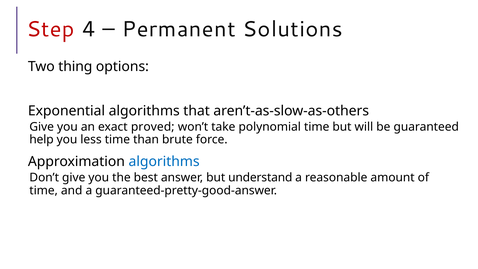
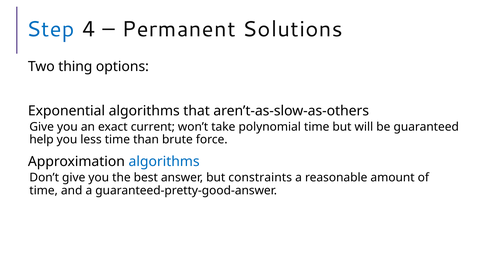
Step colour: red -> blue (50, 29)
proved: proved -> current (153, 127)
understand: understand -> constraints (260, 178)
